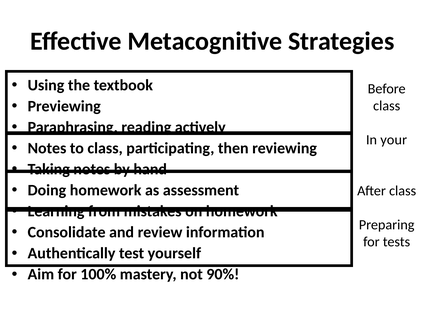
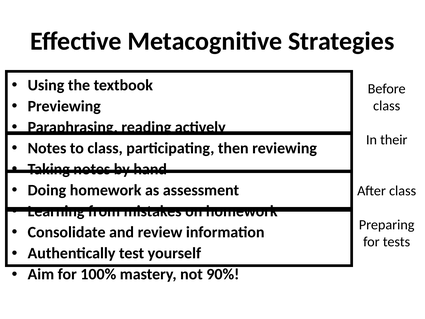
your: your -> their (394, 140)
